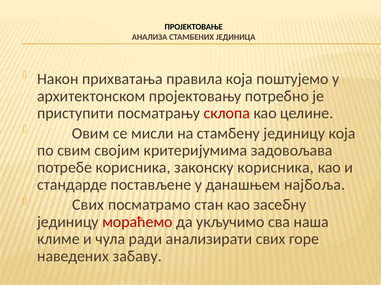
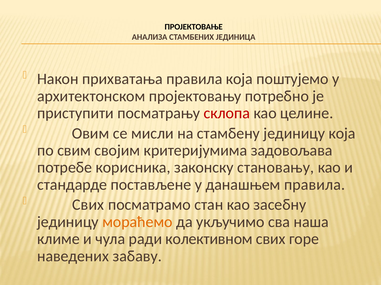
законску корисника: корисника -> становању (276, 168)
данашњем најбоља: најбоља -> правила (315, 185)
мораћемо colour: red -> orange (137, 222)
анализирати: анализирати -> колективном (209, 240)
